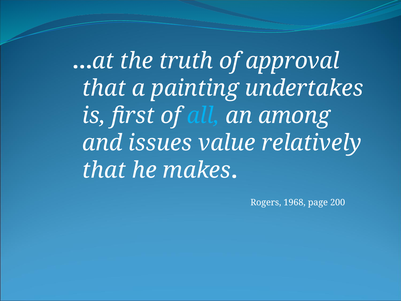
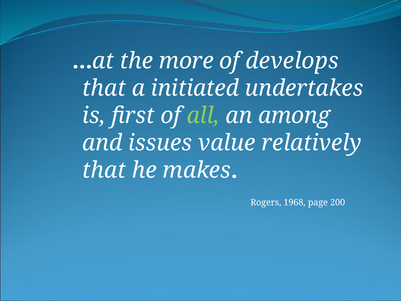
truth: truth -> more (186, 61)
approval: approval -> develops (292, 61)
painting: painting -> initiated (195, 88)
all colour: light blue -> light green (203, 116)
